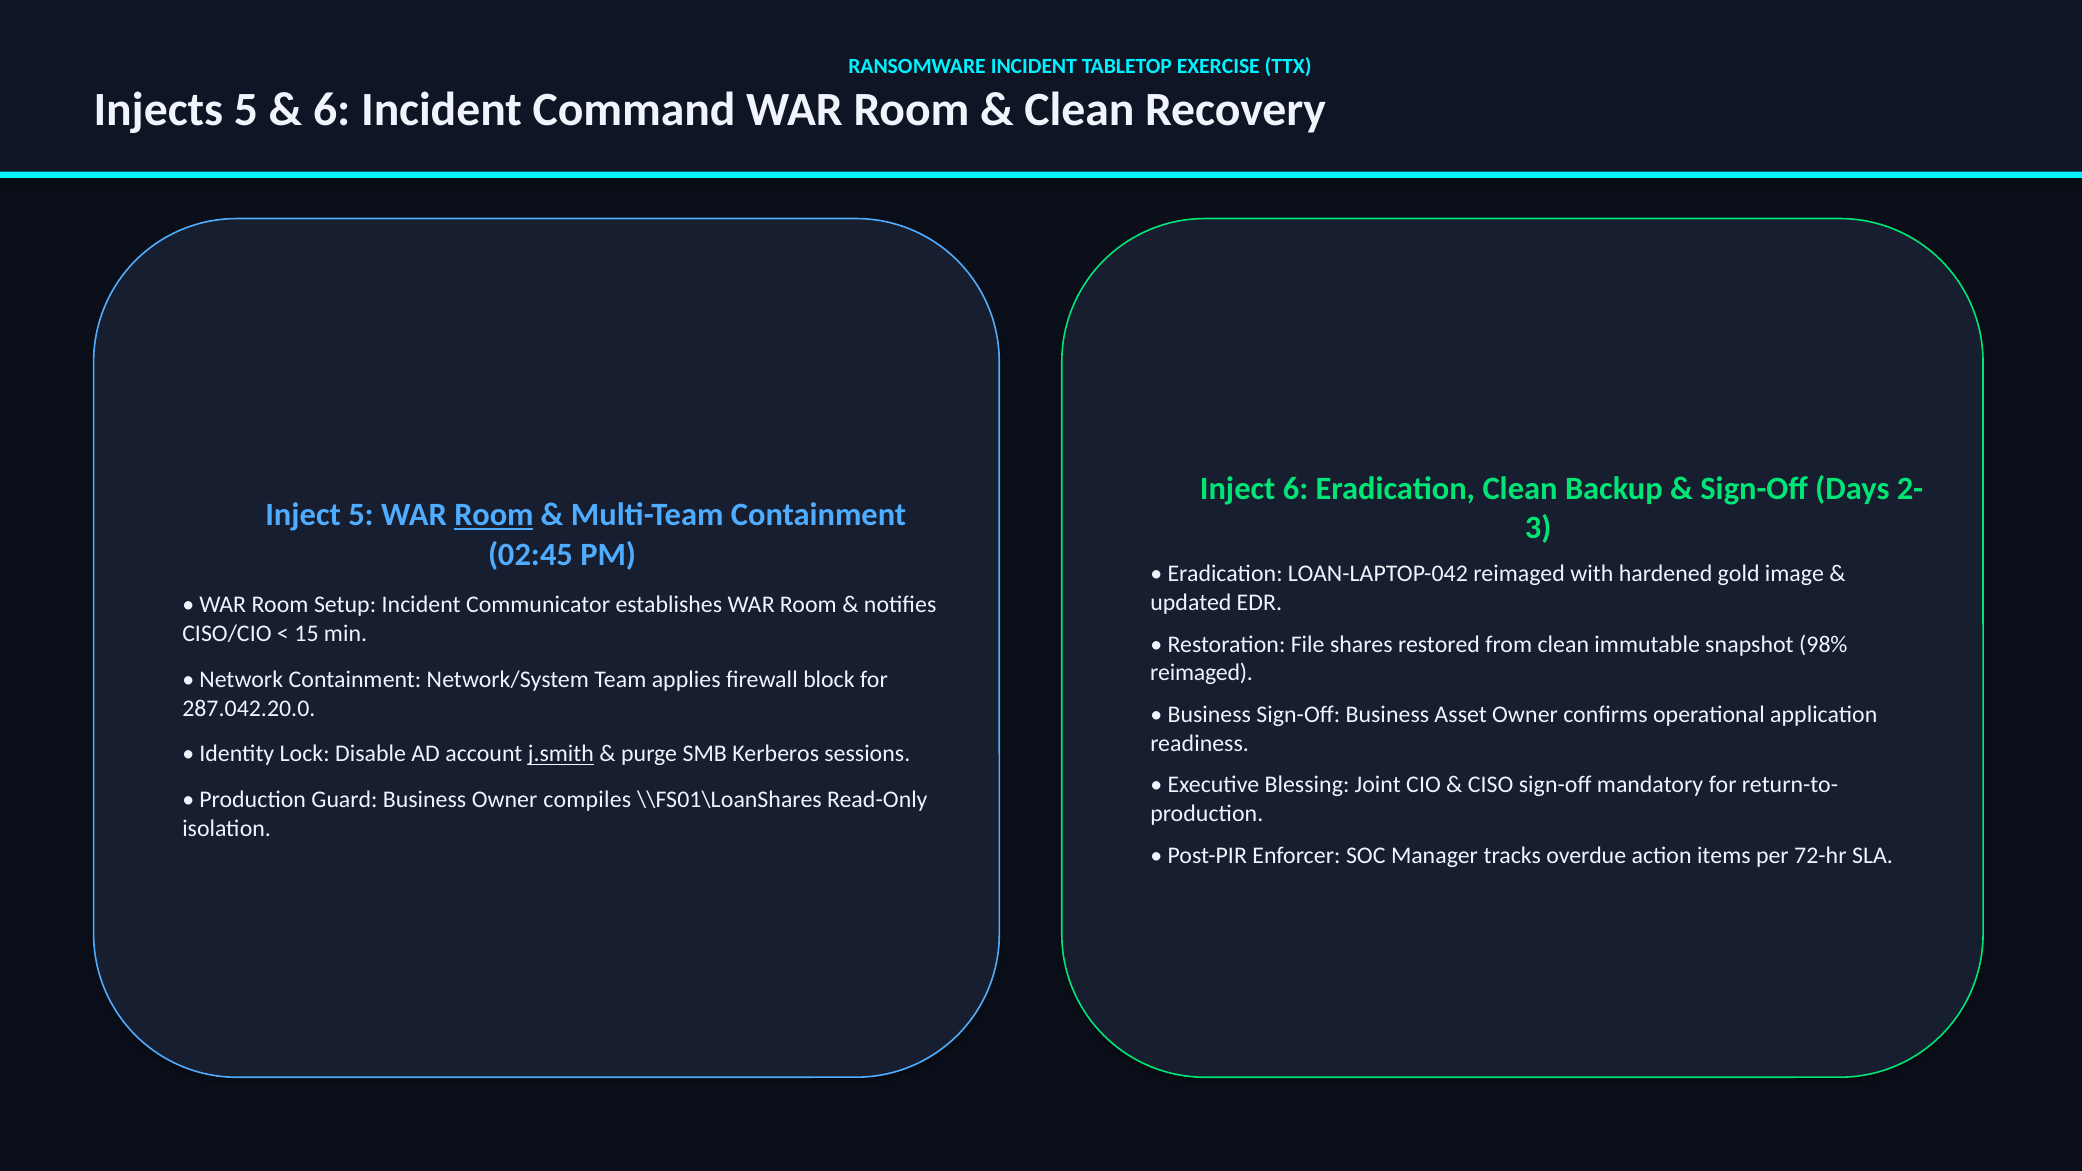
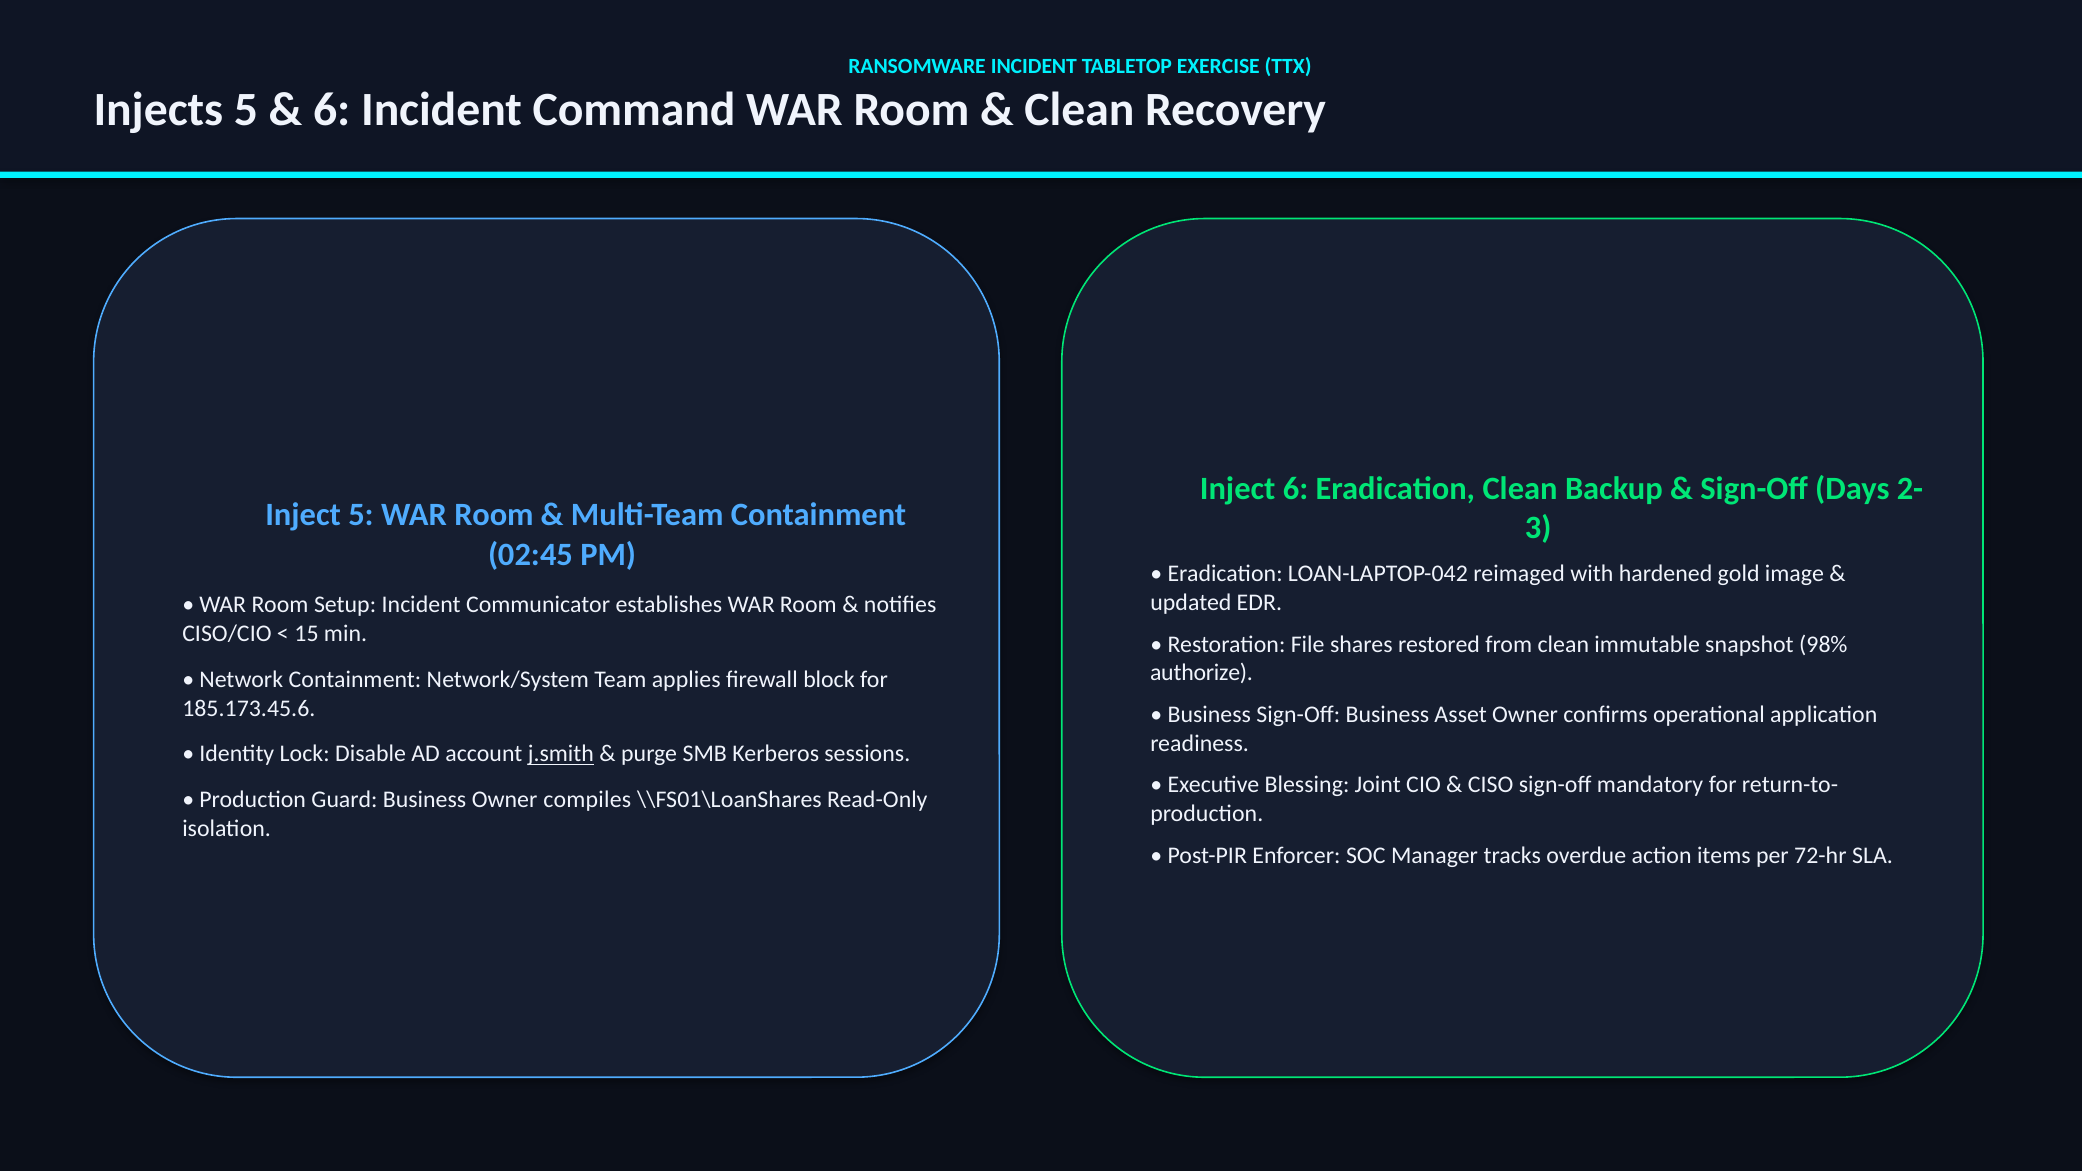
Room underline: present -> none (494, 515)
reimaged: reimaged -> authorize (1202, 673)
287.042.20.0: 287.042.20.0 -> 185.173.45.6 (249, 708)
